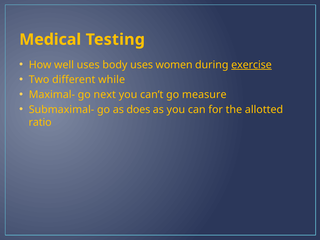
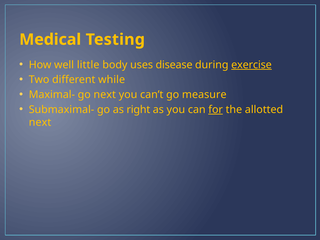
well uses: uses -> little (88, 65)
women: women -> disease (174, 65)
does: does -> right (138, 110)
for underline: none -> present (216, 110)
ratio: ratio -> next (40, 122)
